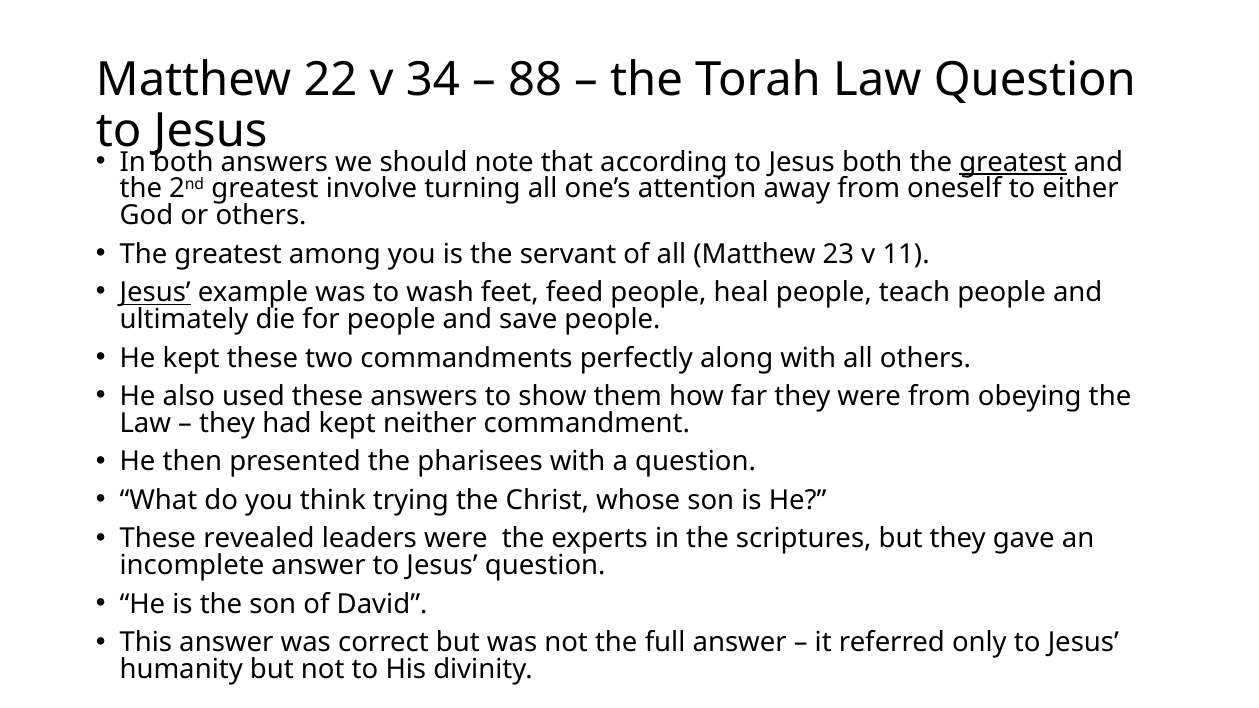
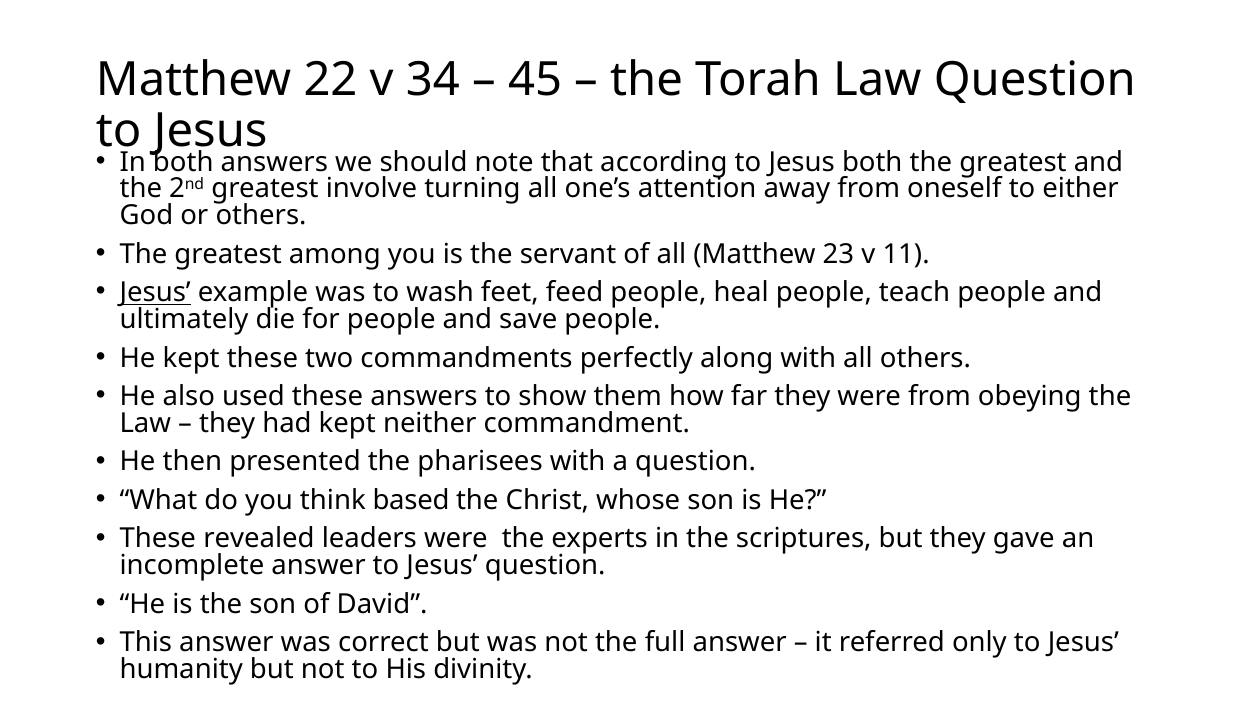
88: 88 -> 45 (535, 80)
greatest underline: present -> none (1013, 162)
trying: trying -> based (411, 500)
